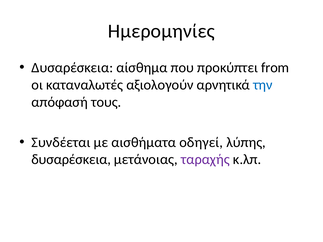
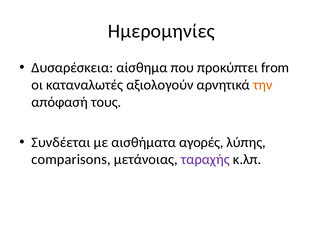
την colour: blue -> orange (263, 85)
οδηγεί: οδηγεί -> αγορές (201, 142)
δυσαρέσκεια: δυσαρέσκεια -> comparisons (71, 160)
